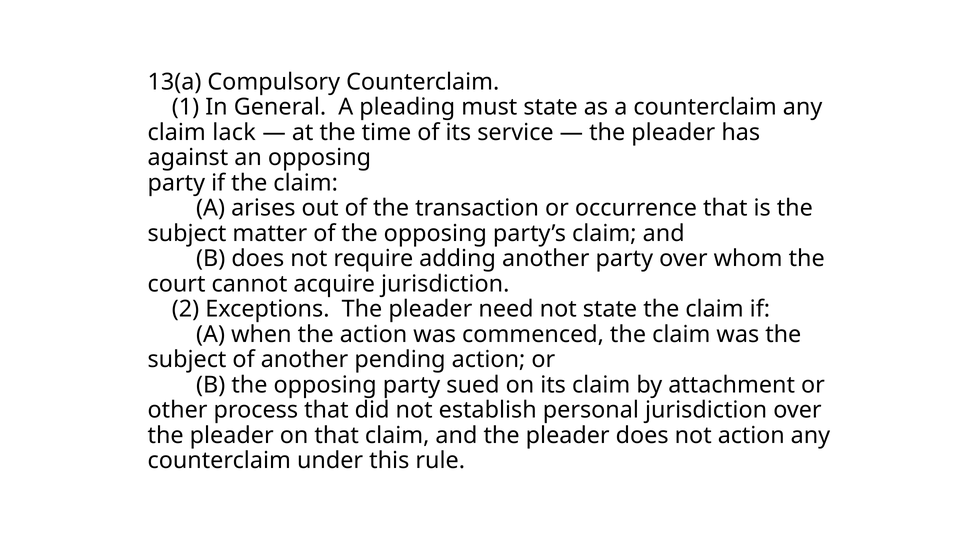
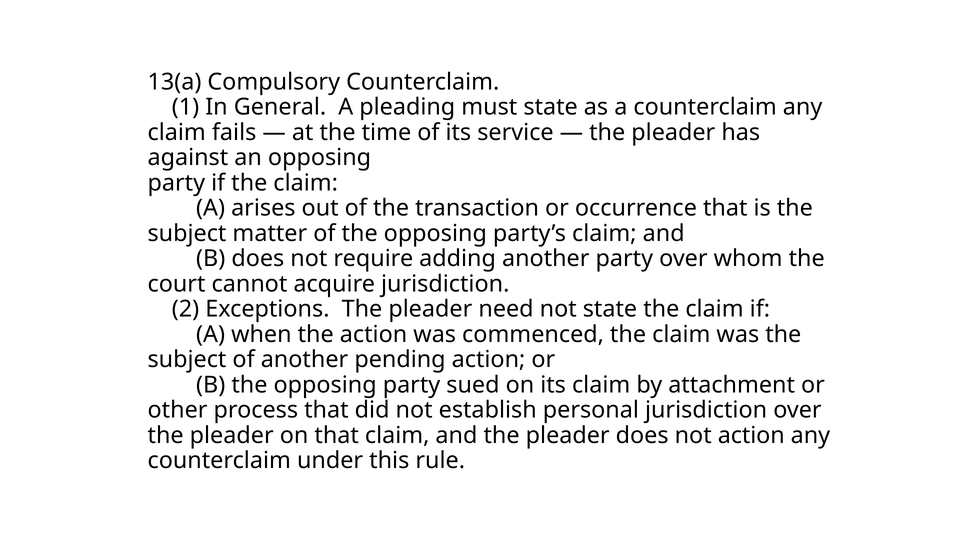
lack: lack -> fails (234, 132)
